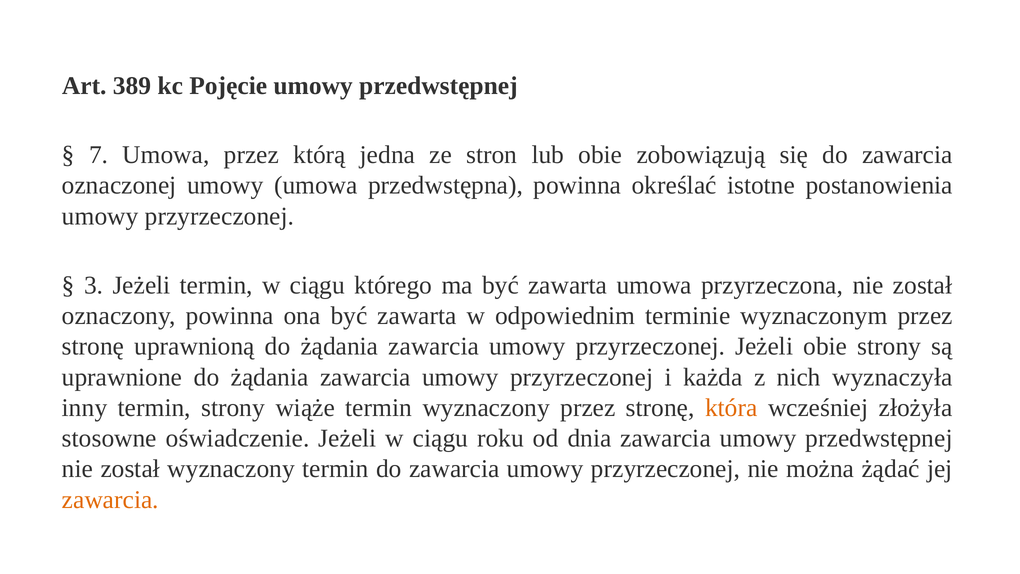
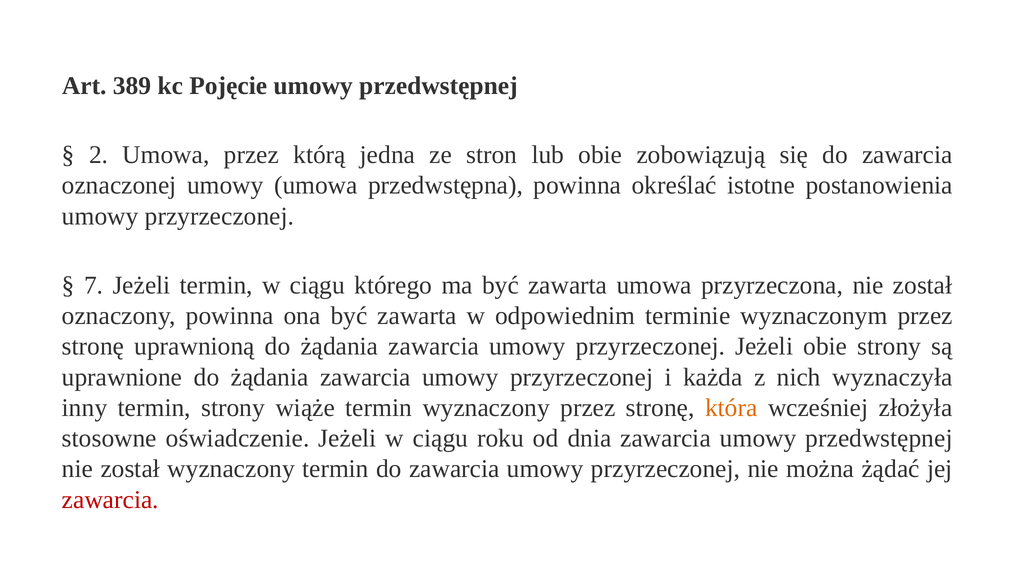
7: 7 -> 2 (99, 155)
3: 3 -> 7 (94, 285)
zawarcia colour: orange -> red (110, 499)
